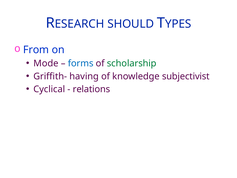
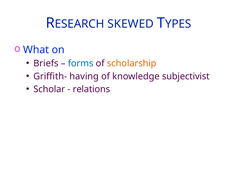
SHOULD: SHOULD -> SKEWED (131, 24)
From: From -> What (36, 50)
Mode: Mode -> Briefs (46, 63)
scholarship colour: green -> orange (132, 63)
Cyclical: Cyclical -> Scholar (49, 89)
